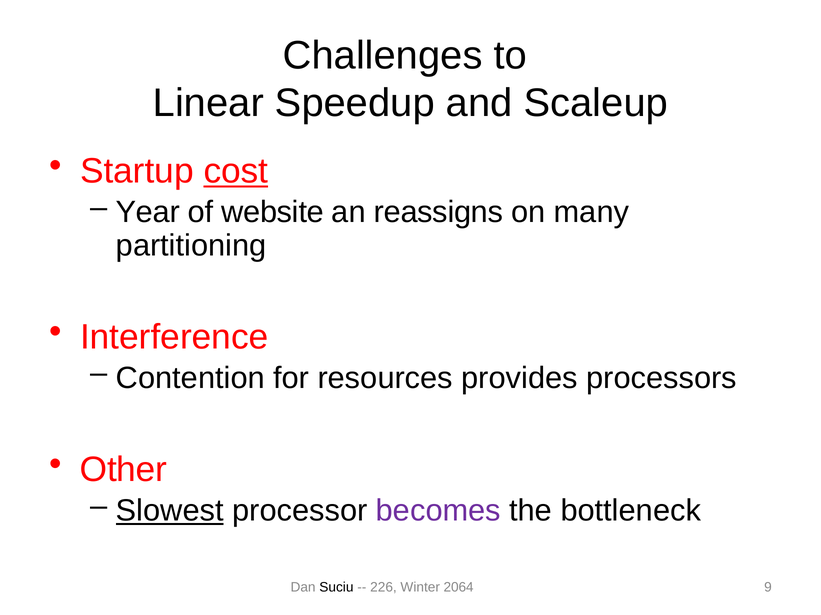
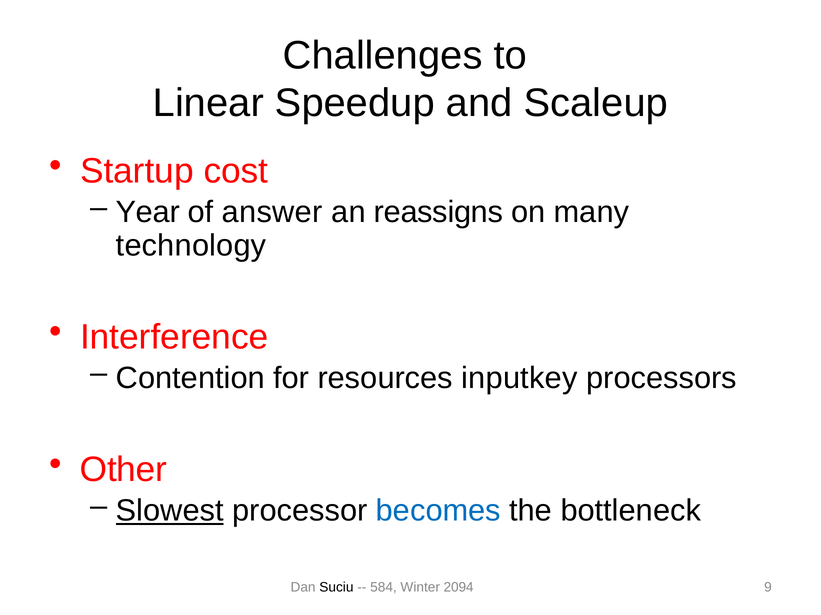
cost underline: present -> none (236, 171)
website: website -> answer (272, 212)
partitioning: partitioning -> technology (191, 246)
provides: provides -> inputkey (519, 378)
becomes colour: purple -> blue (438, 511)
226: 226 -> 584 (383, 588)
2064: 2064 -> 2094 (459, 588)
